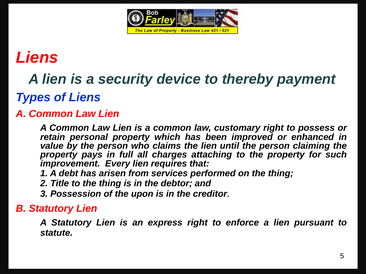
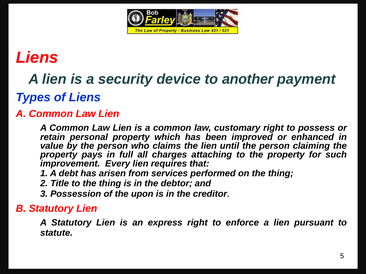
thereby: thereby -> another (248, 79)
